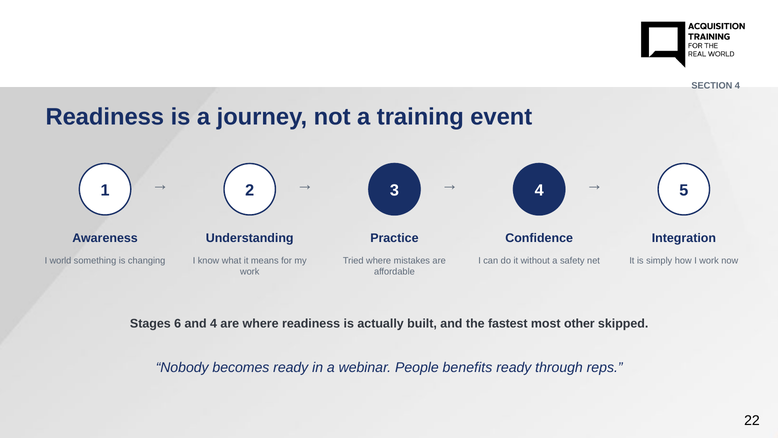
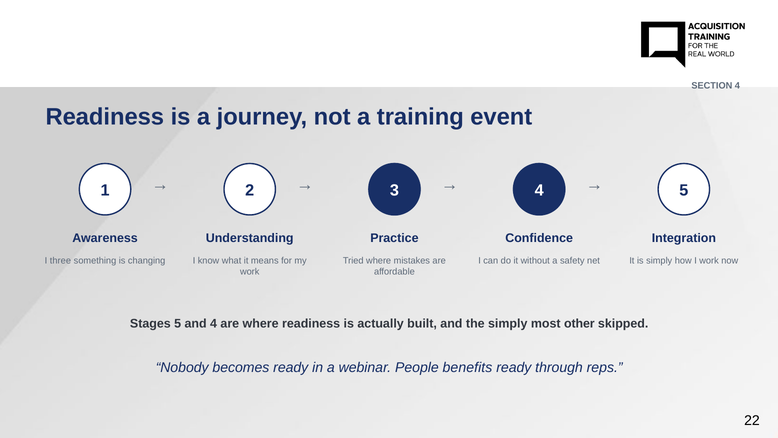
world: world -> three (60, 261)
Stages 6: 6 -> 5 (178, 323)
the fastest: fastest -> simply (508, 323)
